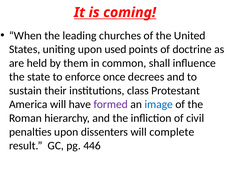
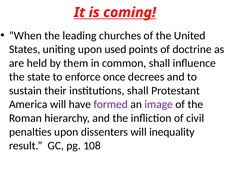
institutions class: class -> shall (138, 91)
image colour: blue -> purple (159, 105)
complete: complete -> inequality (172, 132)
446: 446 -> 108 (92, 146)
